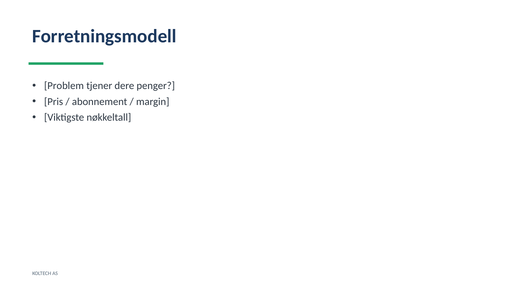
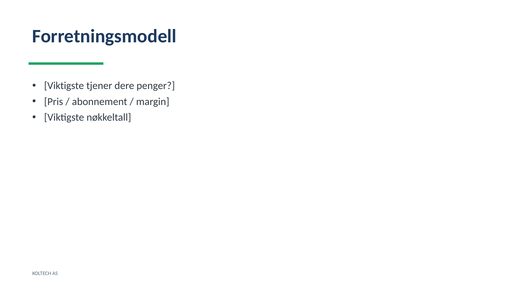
Problem: Problem -> Viktigste (64, 86)
